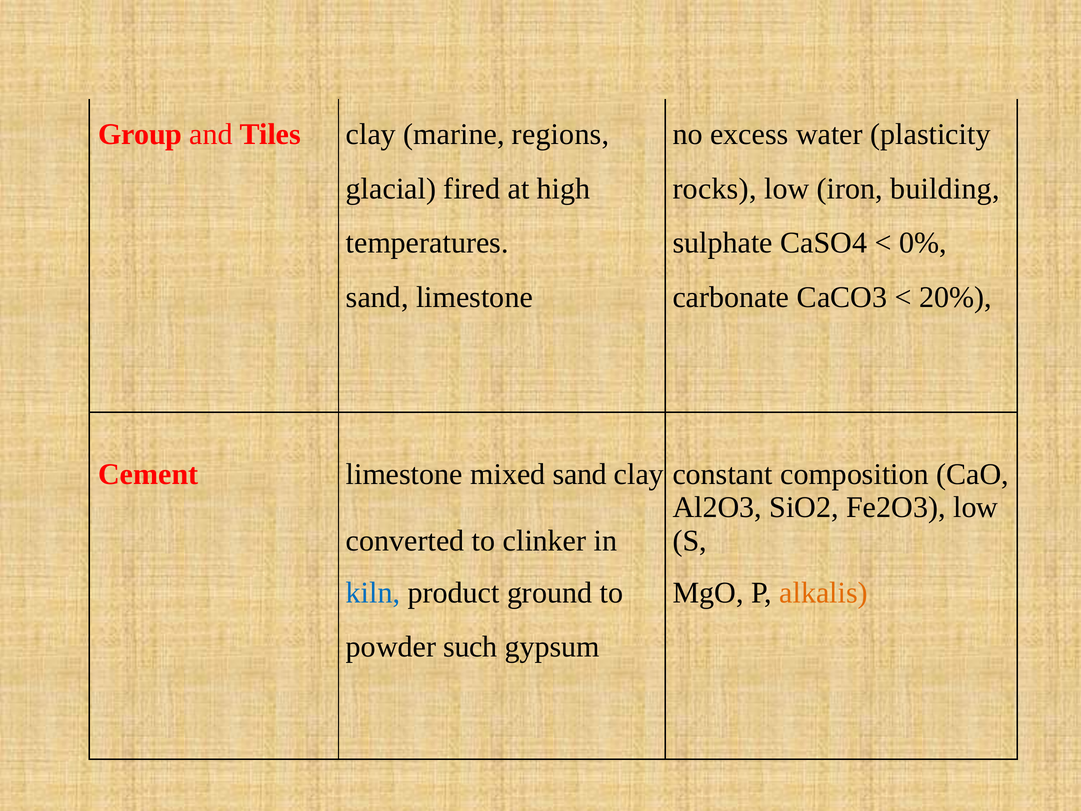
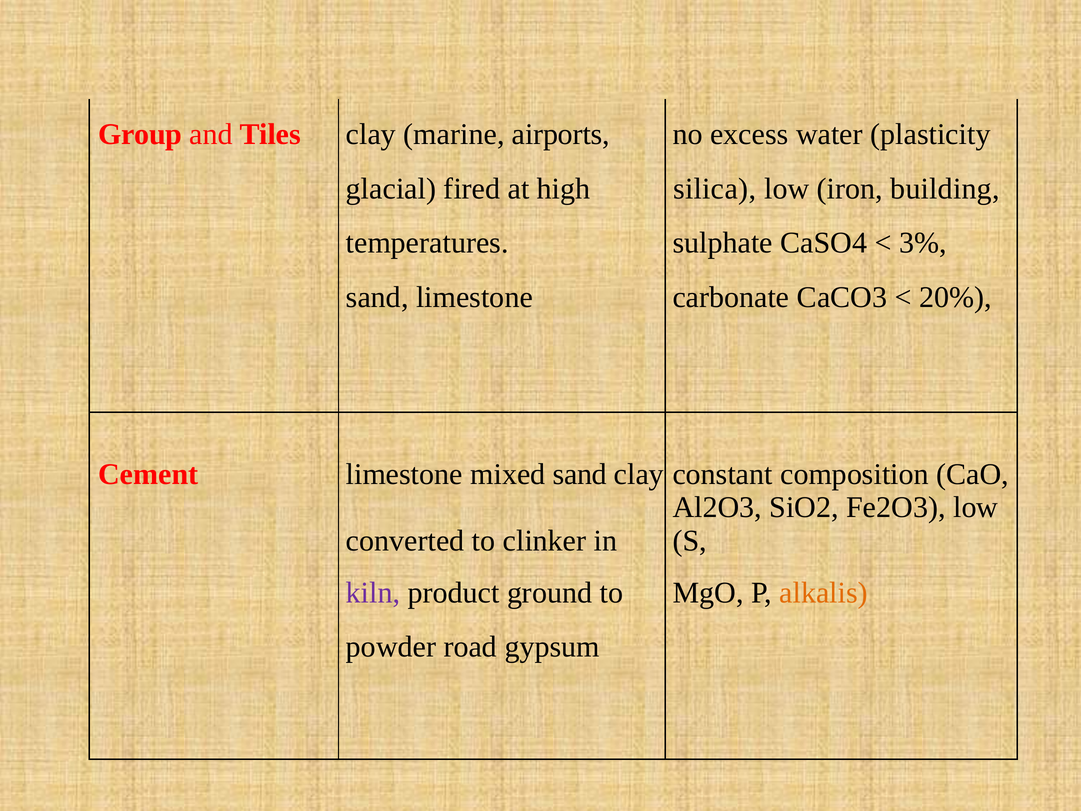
regions: regions -> airports (561, 134)
rocks: rocks -> silica (715, 189)
0%: 0% -> 3% (923, 243)
kiln colour: blue -> purple (373, 592)
such: such -> road (470, 647)
